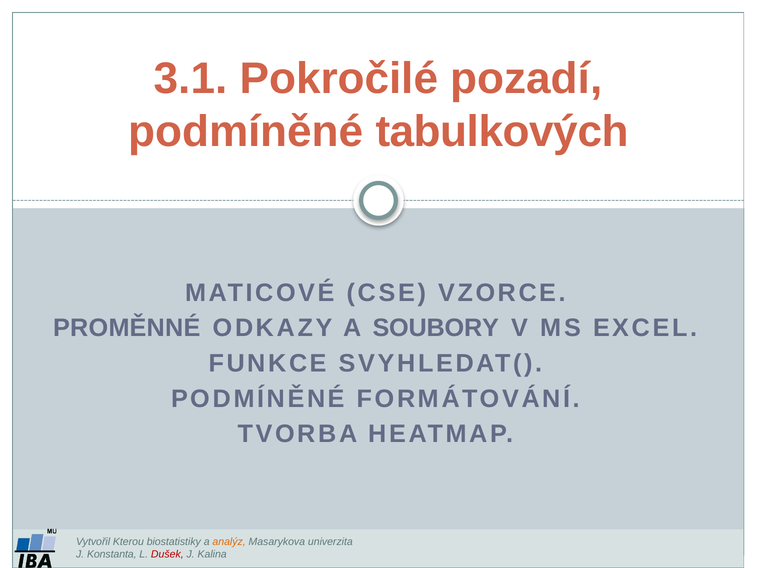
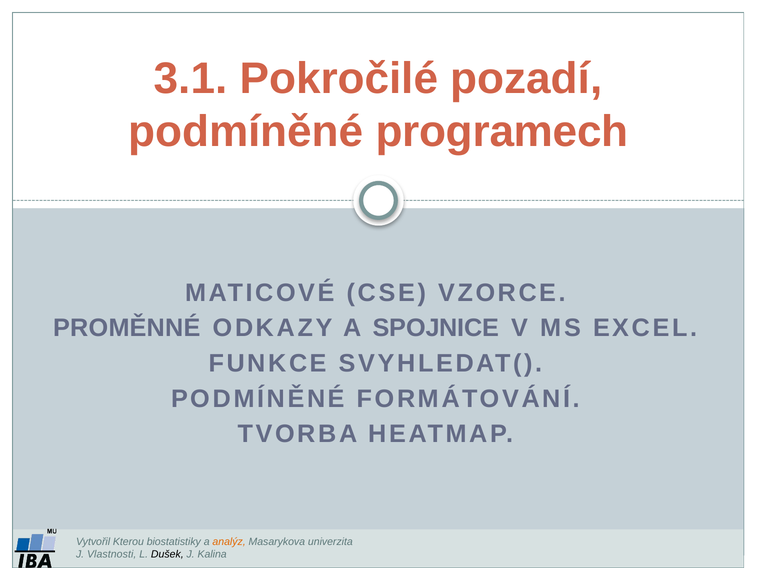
tabulkových: tabulkových -> programech (502, 131)
SOUBORY: SOUBORY -> SPOJNICE (436, 328)
Konstanta: Konstanta -> Vlastnosti (112, 554)
Dušek colour: red -> black (167, 554)
